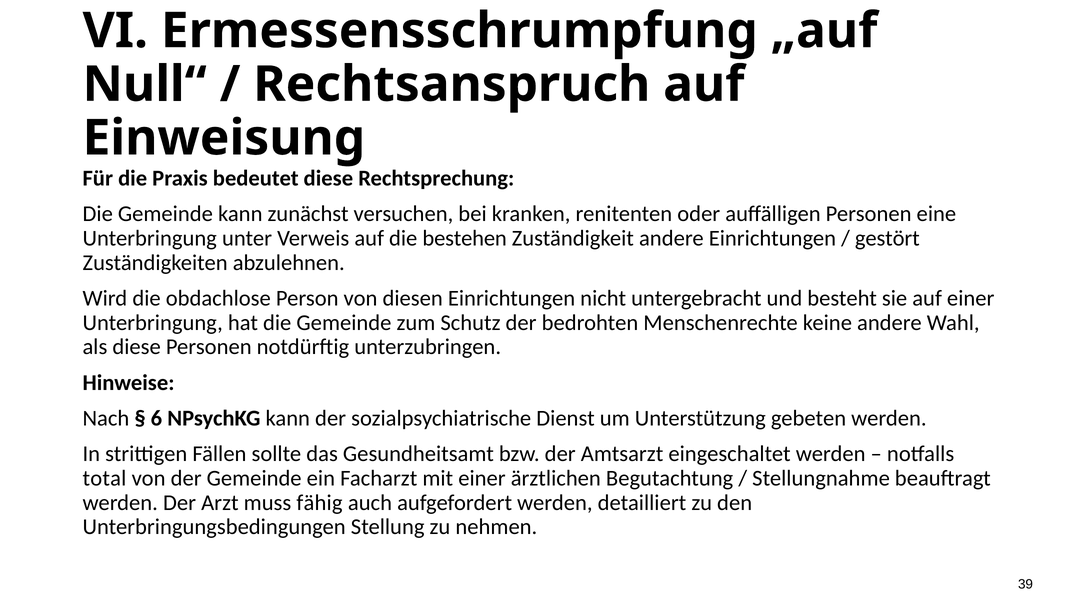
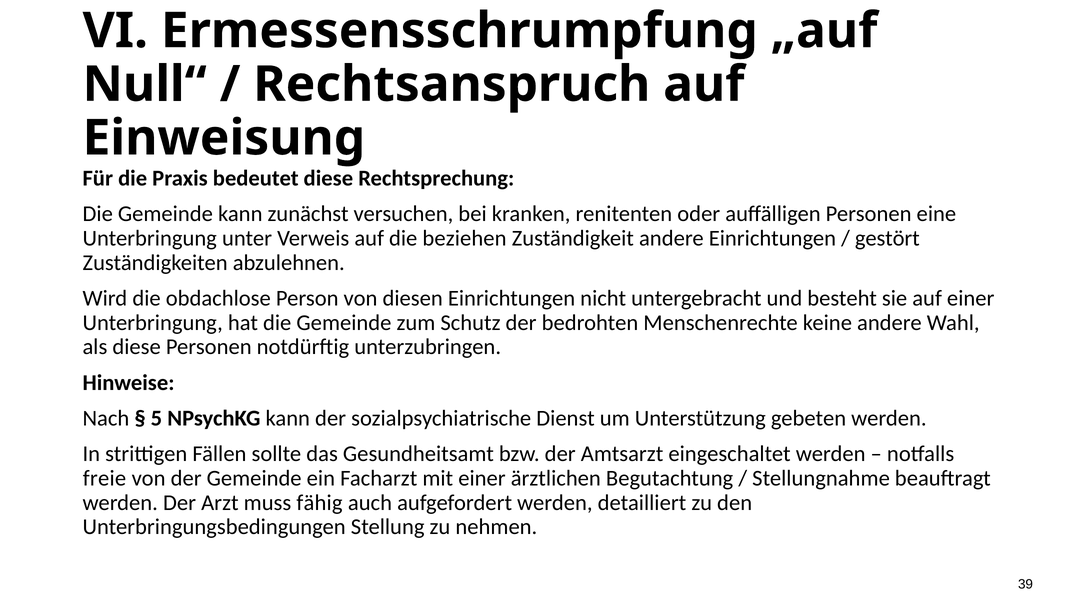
bestehen: bestehen -> beziehen (464, 238)
6: 6 -> 5 (156, 418)
total: total -> freie (104, 478)
